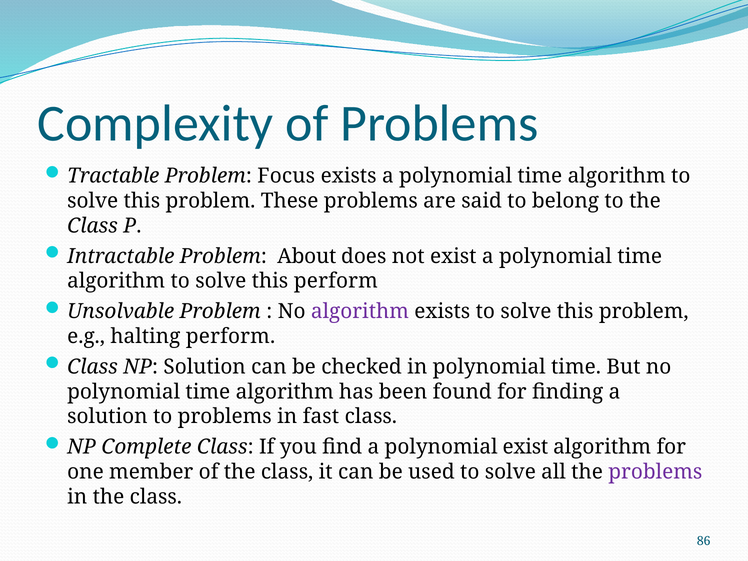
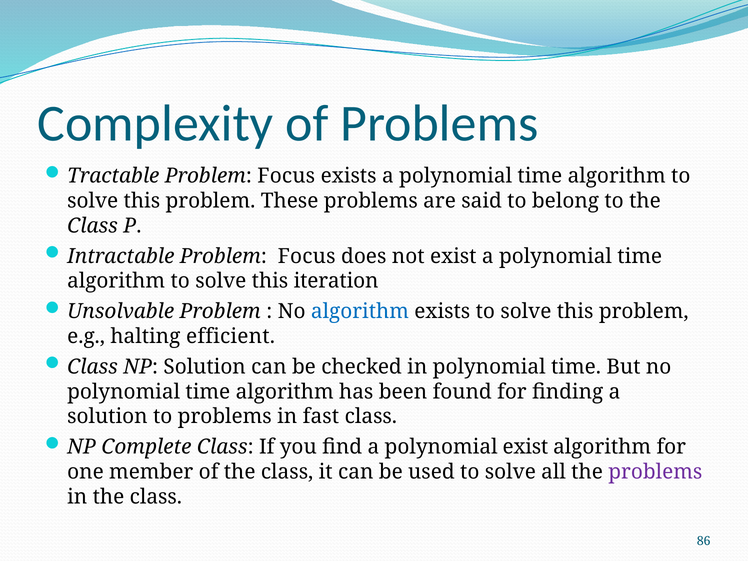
Intractable Problem About: About -> Focus (307, 256)
this perform: perform -> iteration (336, 281)
algorithm colour: purple -> blue (360, 311)
halting perform: perform -> efficient (231, 336)
